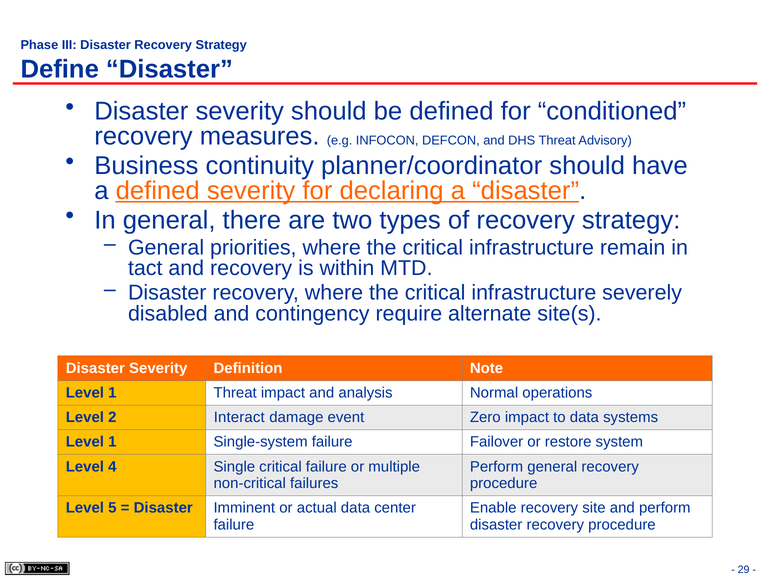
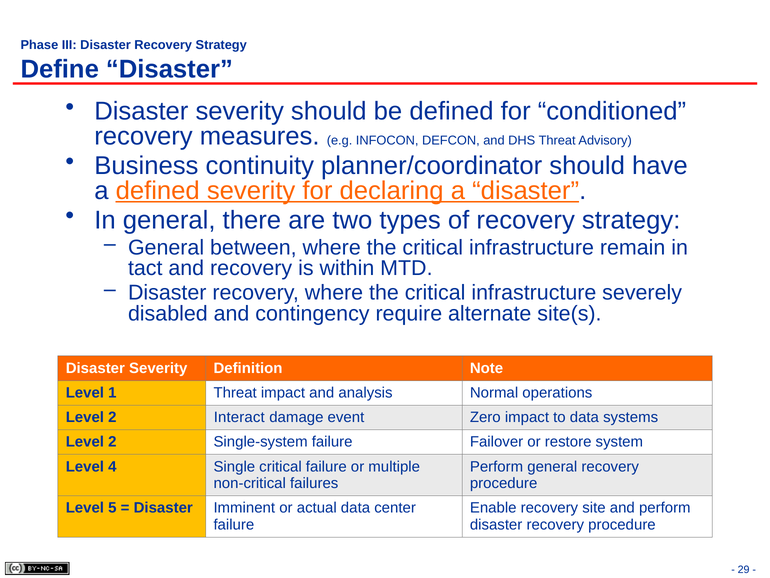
priorities: priorities -> between (253, 247)
1: 1 -> 2 (112, 442)
